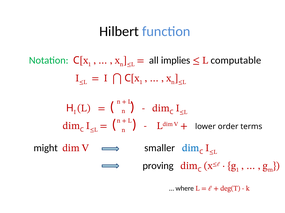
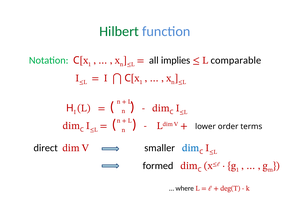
Hilbert colour: black -> green (119, 32)
computable: computable -> comparable (236, 61)
might: might -> direct (46, 148)
proving: proving -> formed (158, 166)
